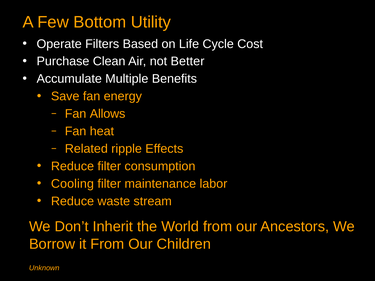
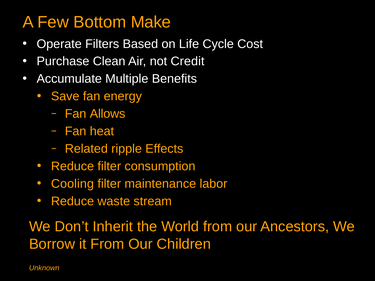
Utility: Utility -> Make (151, 22)
Better: Better -> Credit (188, 61)
